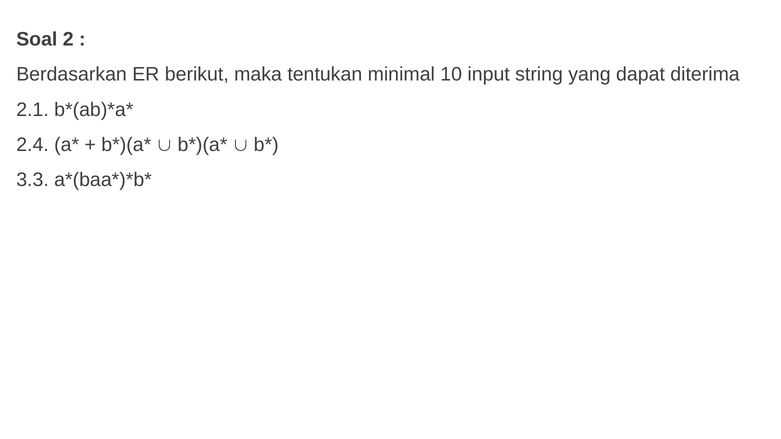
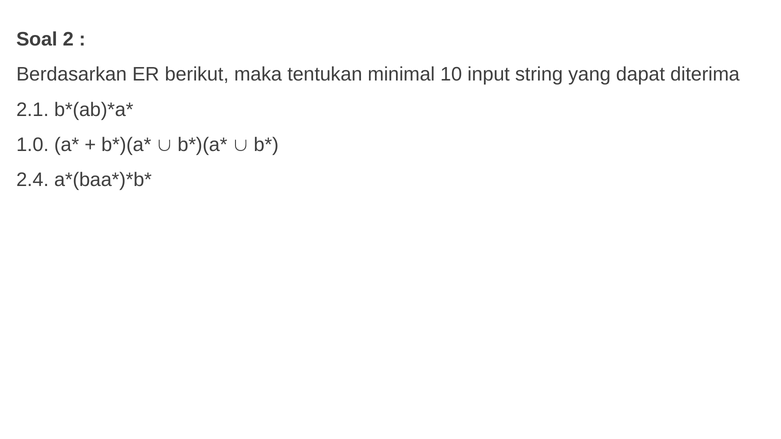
2.4: 2.4 -> 1.0 (33, 145)
3.3: 3.3 -> 2.4 (33, 180)
